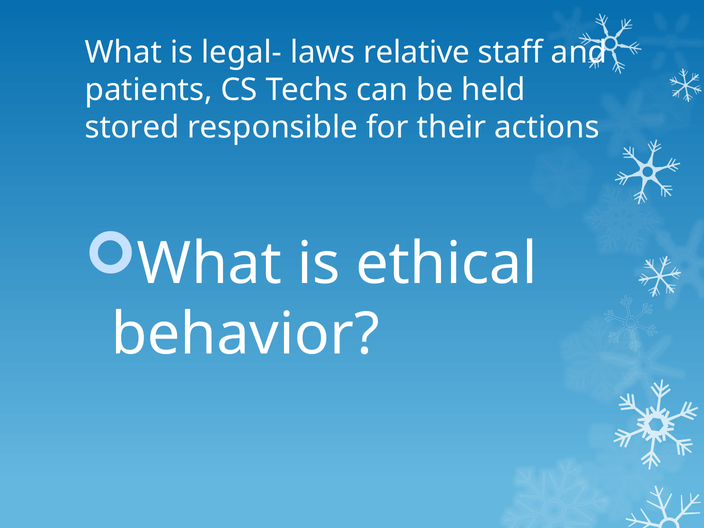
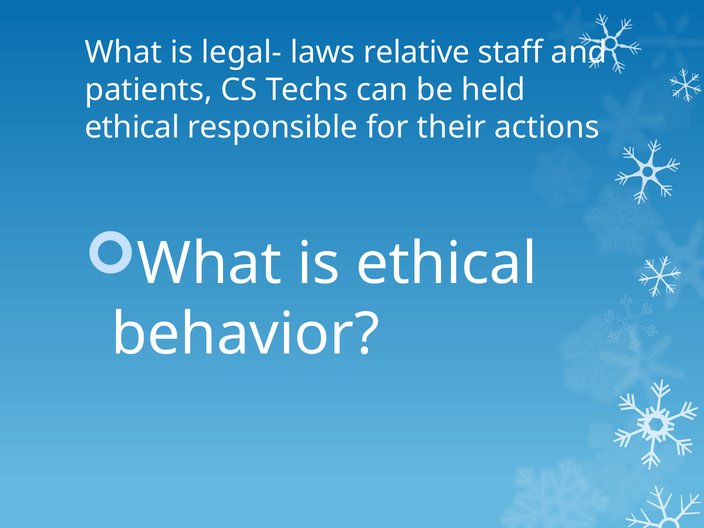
stored: stored -> ethical (132, 127)
